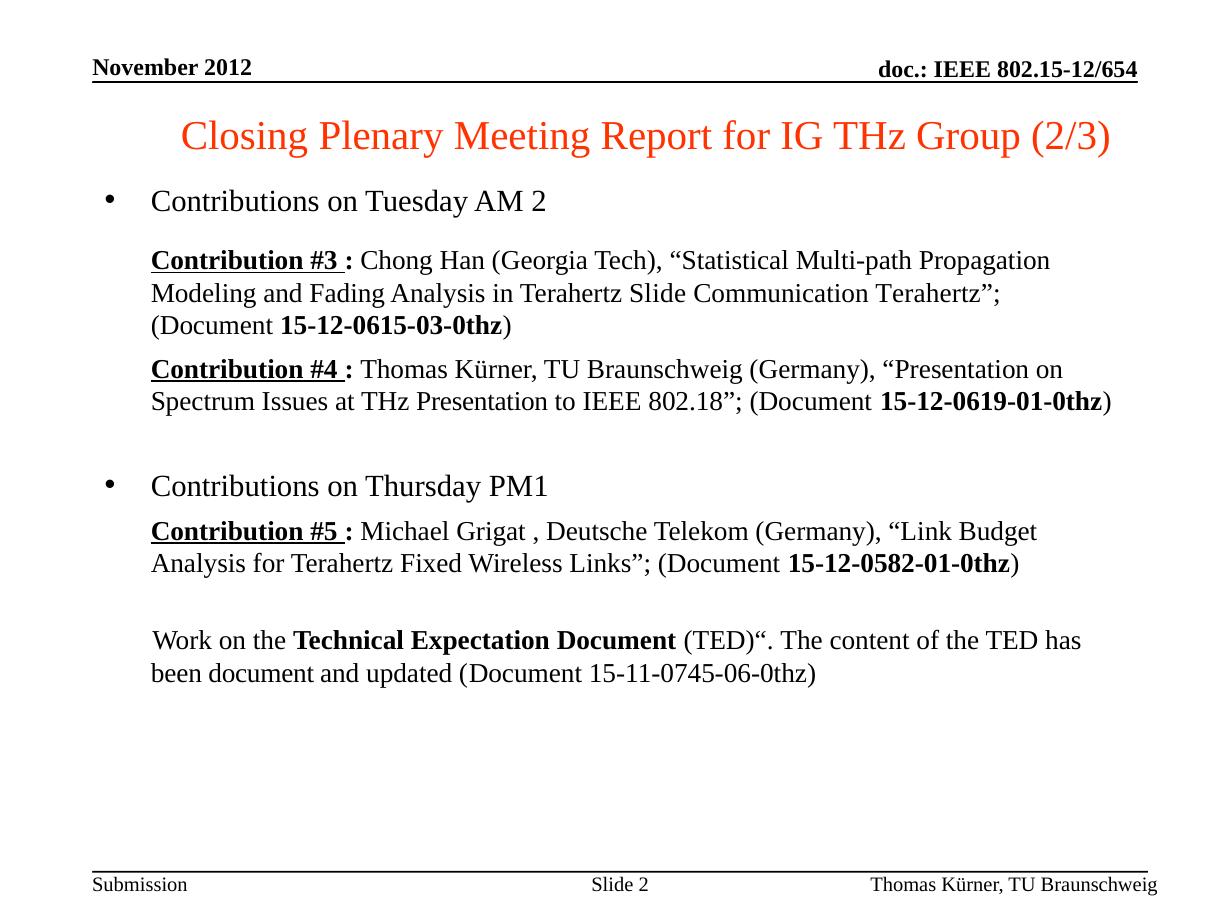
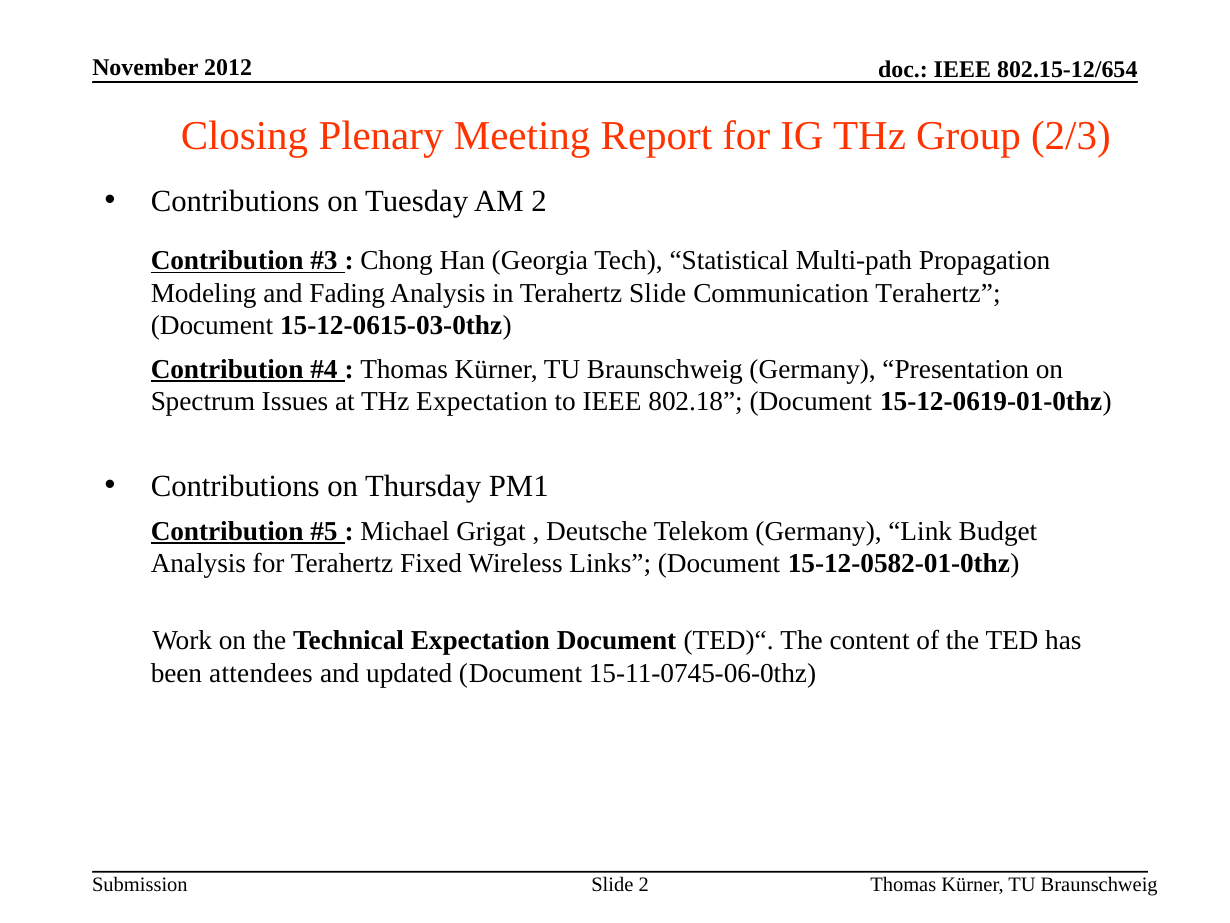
THz Presentation: Presentation -> Expectation (482, 402)
been document: document -> attendees (261, 673)
